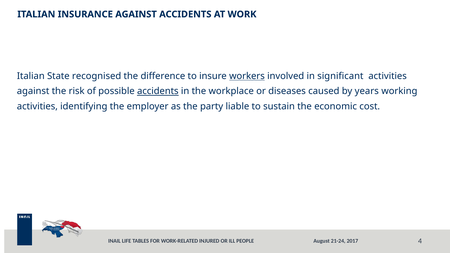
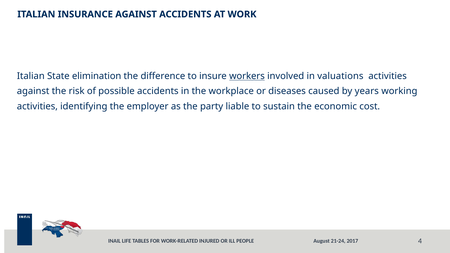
recognised: recognised -> elimination (97, 76)
significant: significant -> valuations (340, 76)
accidents underline: present -> none (158, 91)
